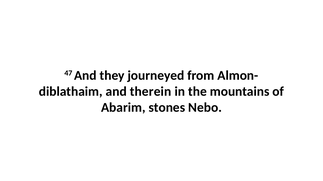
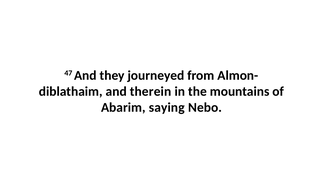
stones: stones -> saying (167, 108)
